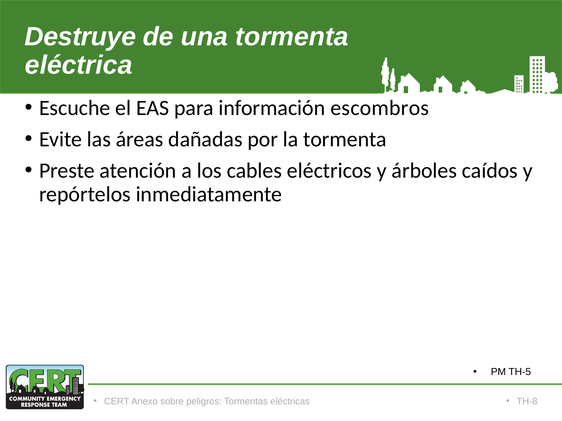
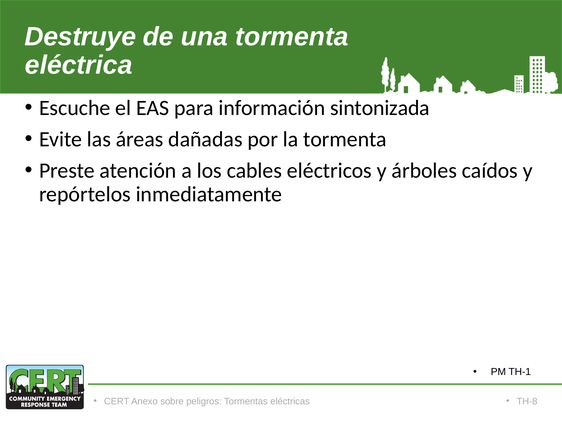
escombros: escombros -> sintonizada (380, 108)
TH-5: TH-5 -> TH-1 (520, 372)
